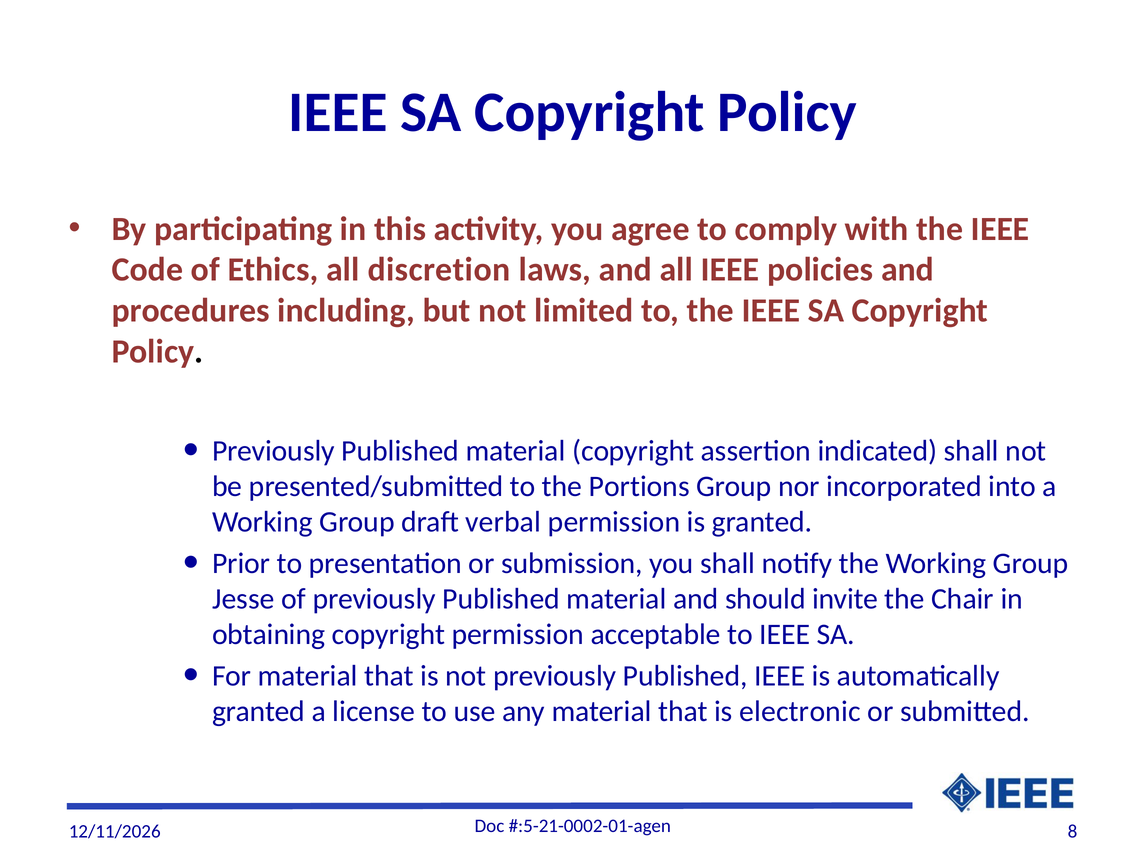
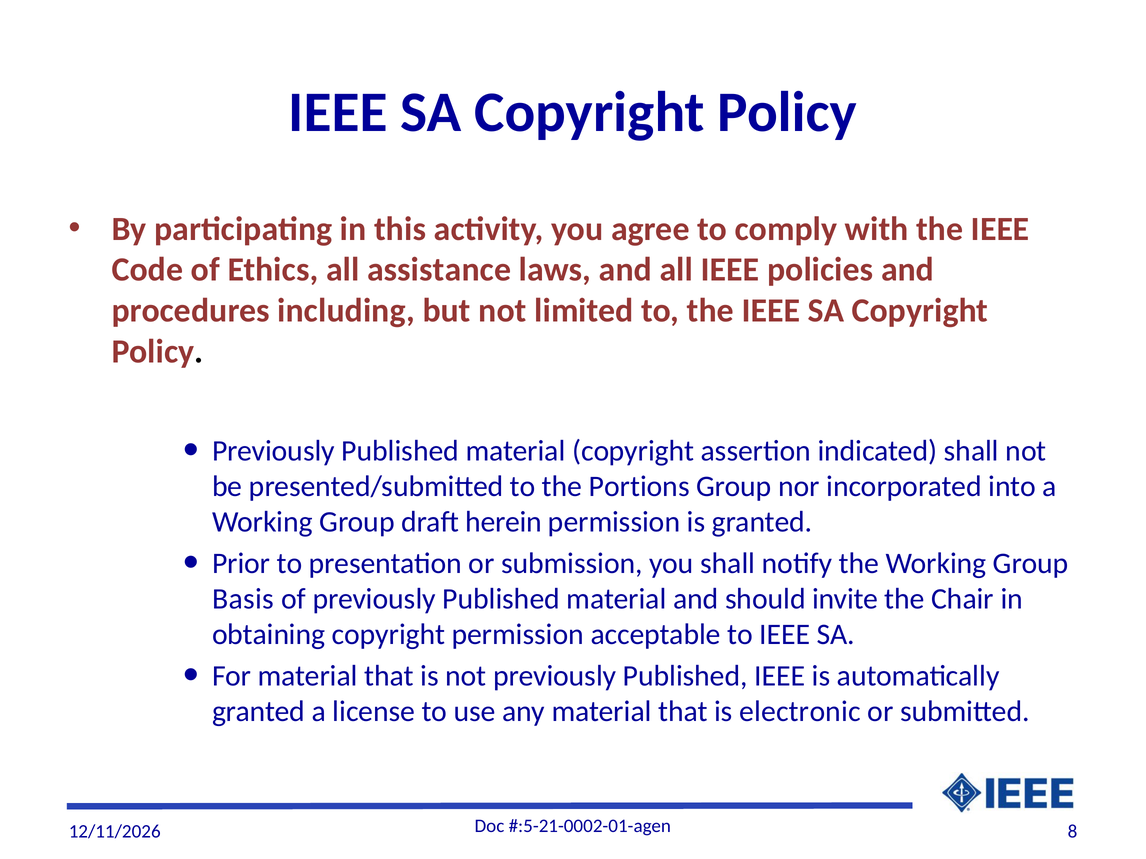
discretion: discretion -> assistance (439, 270)
verbal: verbal -> herein (503, 522)
Jesse: Jesse -> Basis (243, 599)
